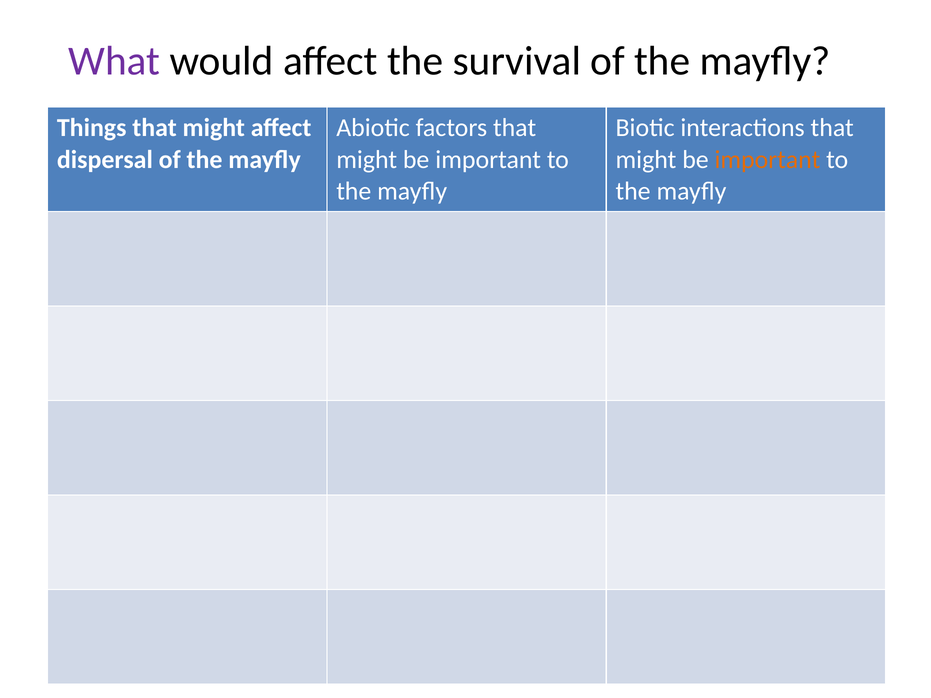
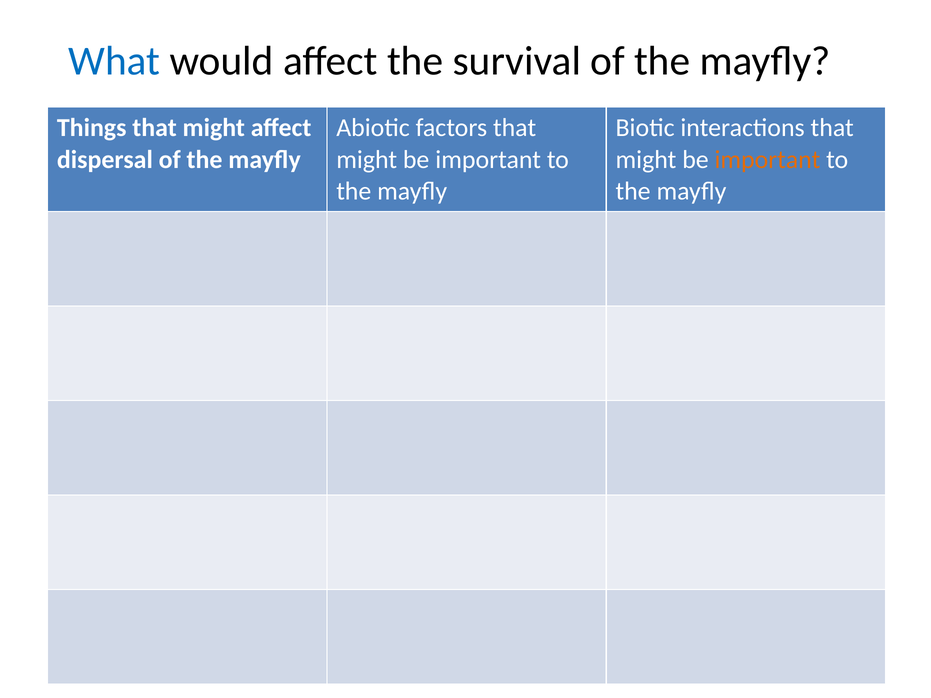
What colour: purple -> blue (114, 61)
